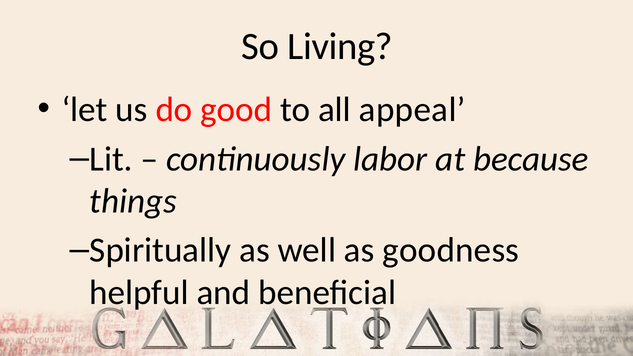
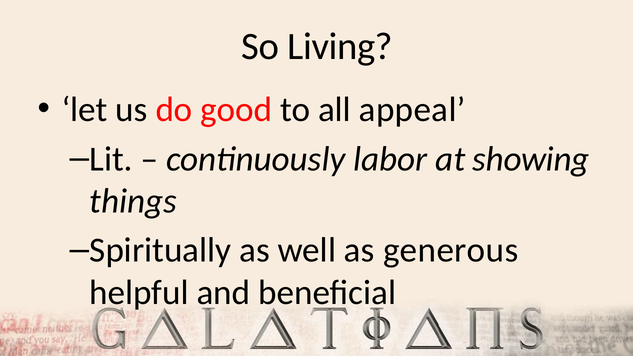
because: because -> showing (531, 159)
goodness: goodness -> generous (451, 250)
